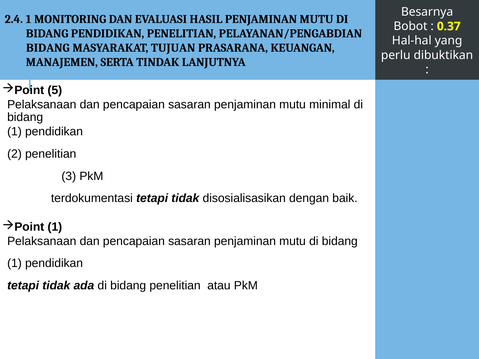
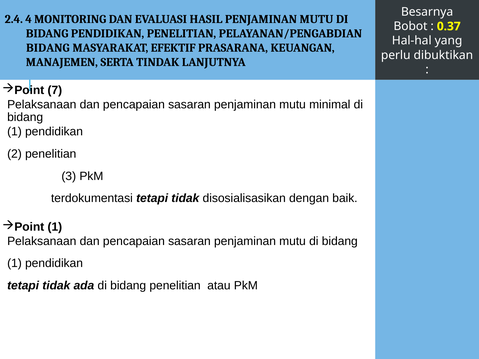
2.4 1: 1 -> 4 (29, 19)
TUJUAN: TUJUAN -> EFEKTIF (173, 48)
5: 5 -> 7 (55, 90)
